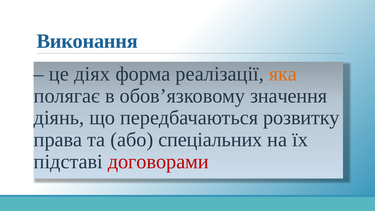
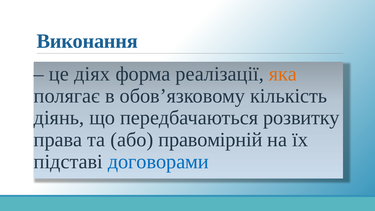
значення: значення -> кількість (289, 96)
спеціальних: спеціальних -> правомірній (210, 140)
договорами colour: red -> blue (158, 162)
